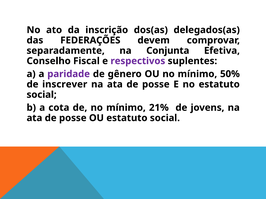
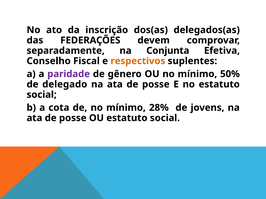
respectivos colour: purple -> orange (138, 61)
inscrever: inscrever -> delegado (65, 84)
21%: 21% -> 28% (159, 108)
